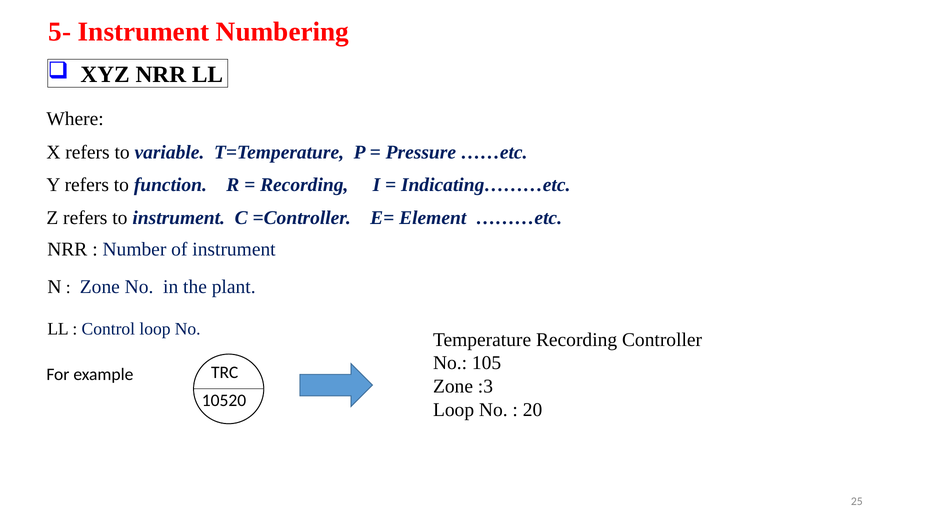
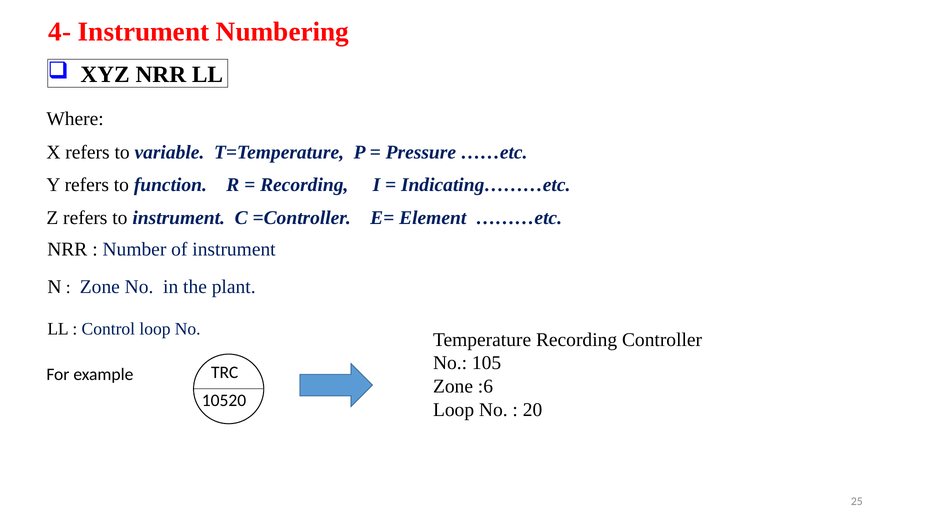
5-: 5- -> 4- (60, 32)
:3: :3 -> :6 (485, 387)
